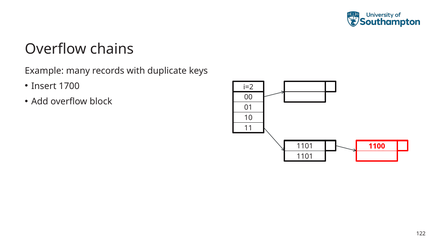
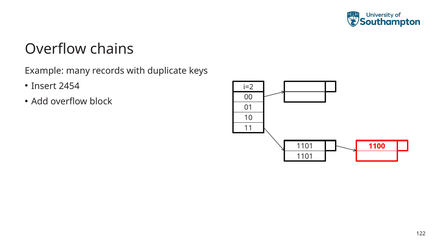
1700: 1700 -> 2454 (69, 86)
